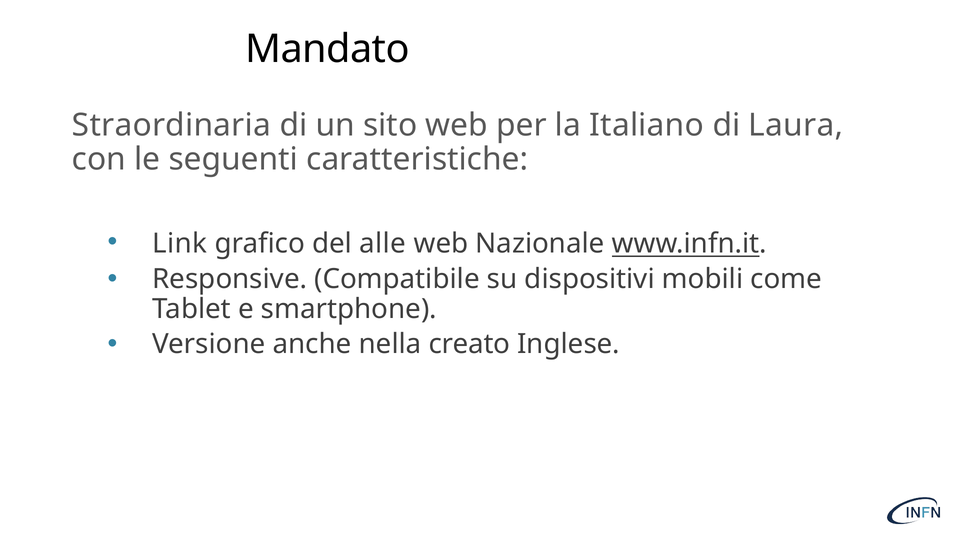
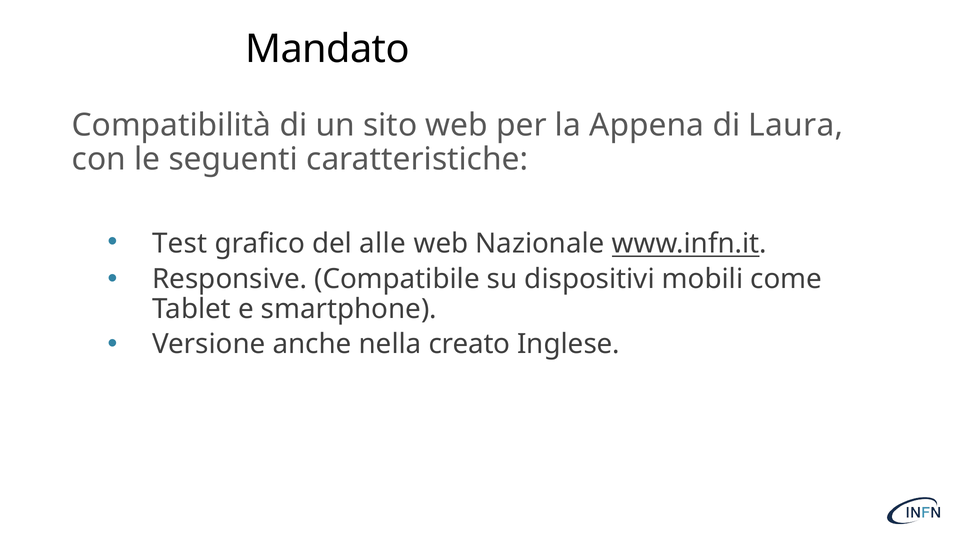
Straordinaria: Straordinaria -> Compatibilità (172, 125)
Italiano: Italiano -> Appena (647, 125)
Link: Link -> Test (180, 244)
